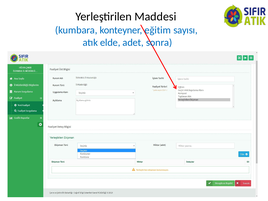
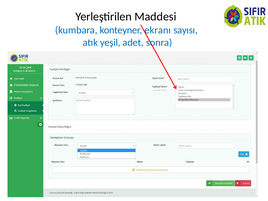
eğitim: eğitim -> ekranı (158, 30)
elde: elde -> yeşil (110, 43)
